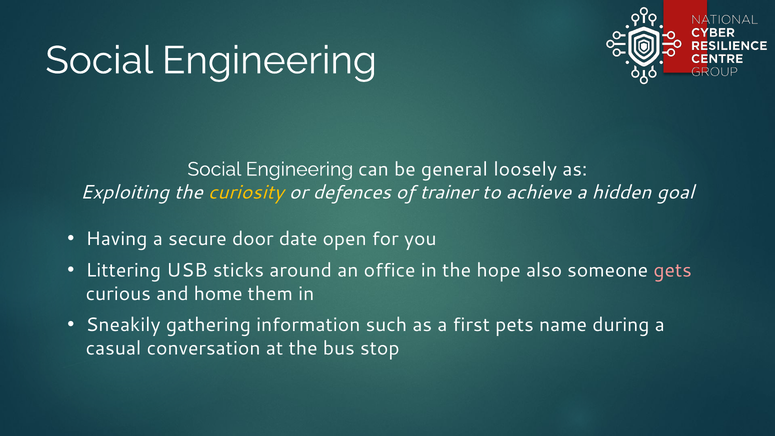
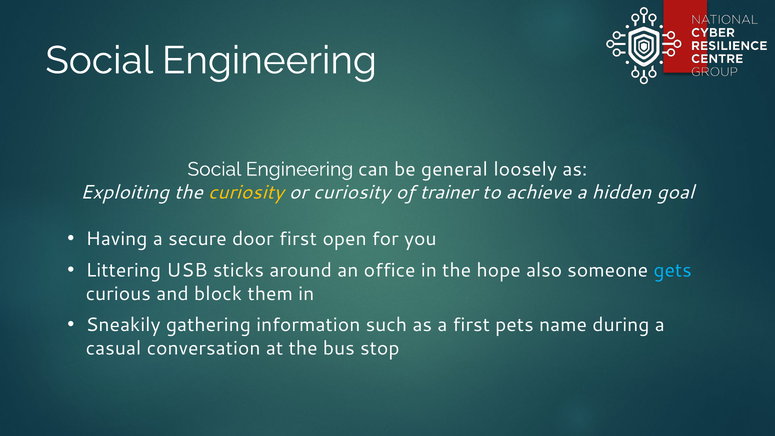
or defences: defences -> curiosity (352, 192)
door date: date -> first (298, 239)
gets colour: pink -> light blue (673, 270)
home: home -> block (218, 294)
